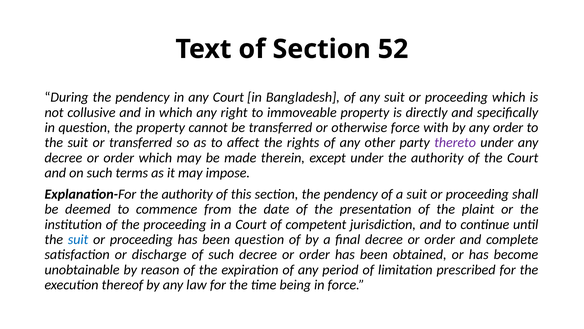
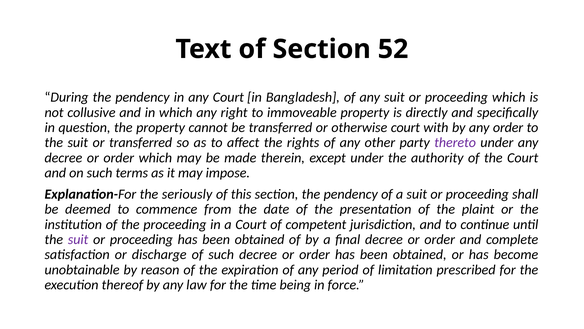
otherwise force: force -> court (405, 127)
Explanation-For the authority: authority -> seriously (187, 194)
suit colour: blue -> purple (78, 239)
proceeding has been question: question -> obtained (260, 239)
